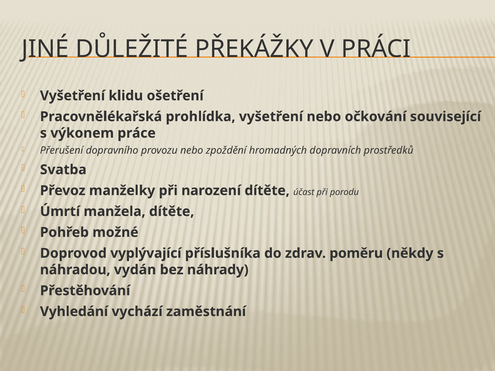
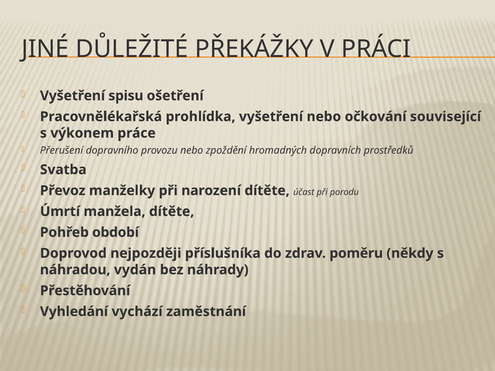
klidu: klidu -> spisu (126, 96)
možné: možné -> období (116, 233)
vyplývající: vyplývající -> nejpozději (146, 253)
